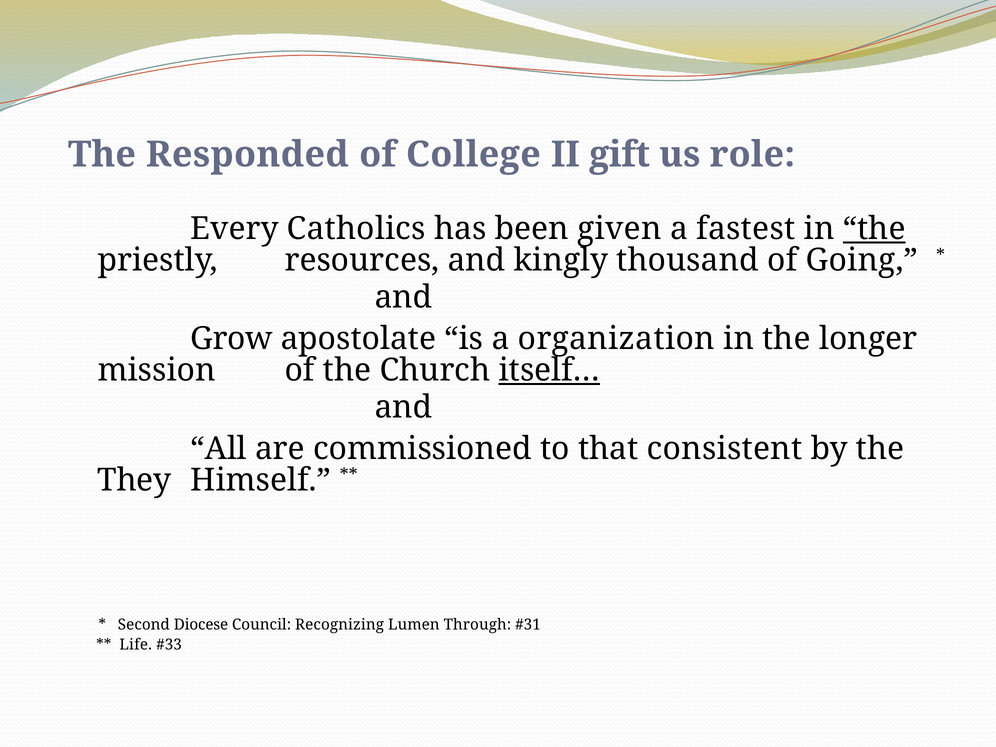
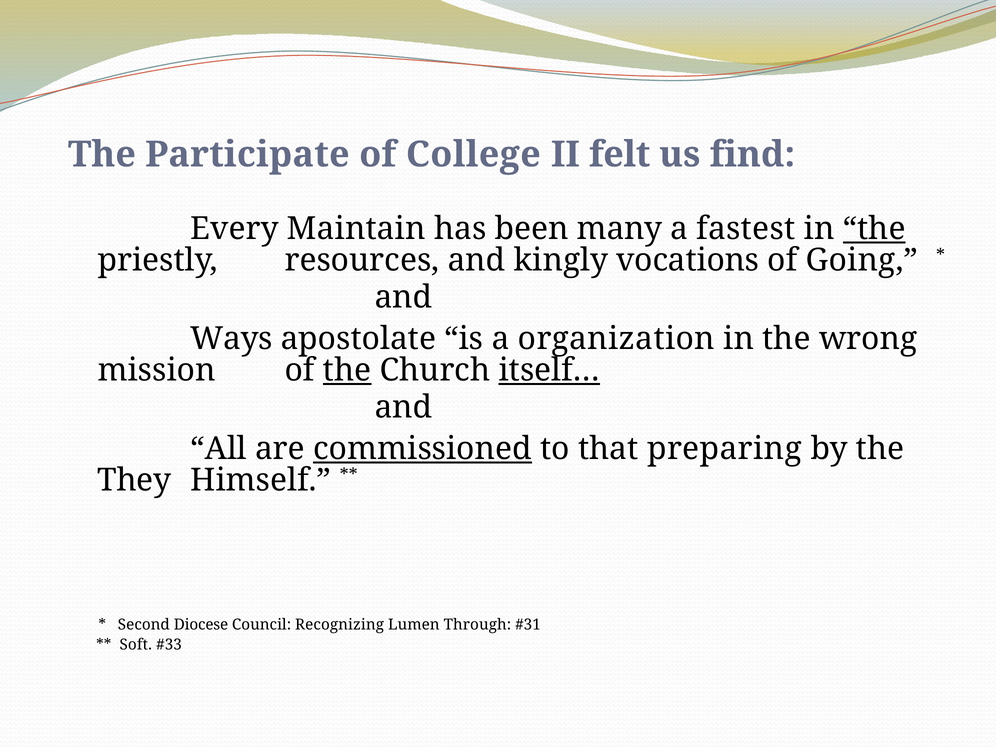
Responded: Responded -> Participate (247, 155)
gift: gift -> felt (620, 155)
role: role -> find (752, 155)
Catholics: Catholics -> Maintain (356, 229)
given: given -> many (620, 229)
thousand: thousand -> vocations (688, 260)
Grow: Grow -> Ways (231, 339)
longer: longer -> wrong (868, 339)
the underline: none -> present (347, 370)
commissioned underline: none -> present (423, 449)
consistent: consistent -> preparing (724, 449)
Life: Life -> Soft (136, 644)
